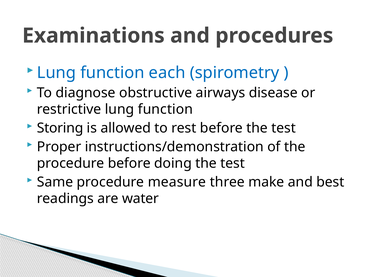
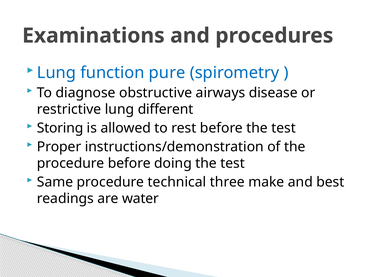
each: each -> pure (167, 73)
restrictive lung function: function -> different (166, 110)
measure: measure -> technical (177, 182)
